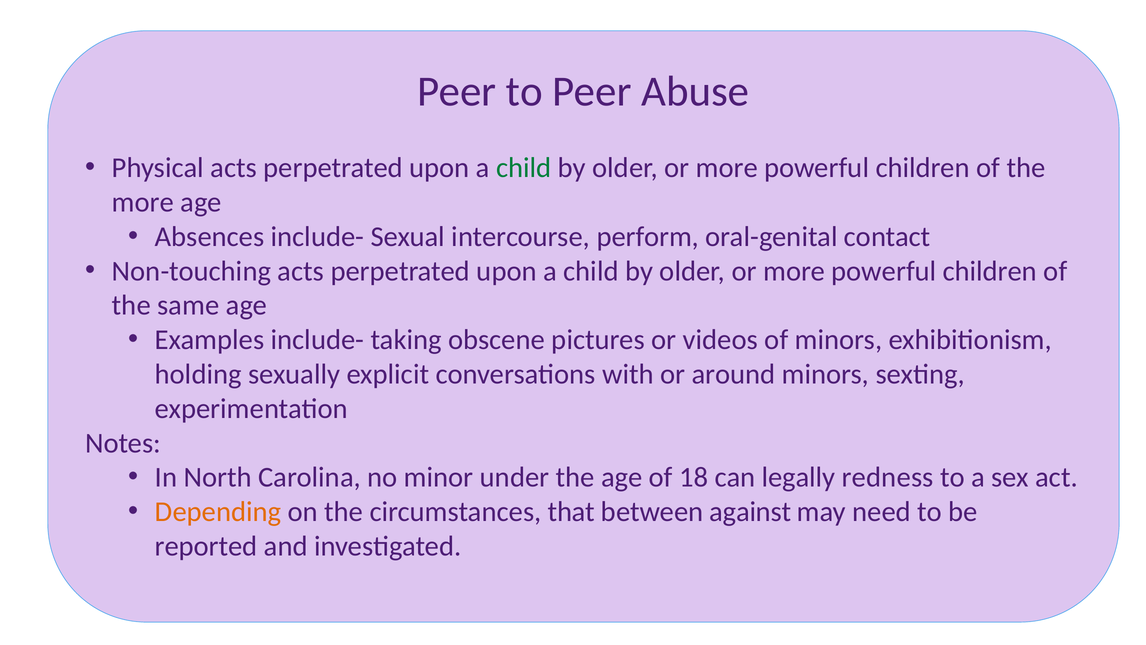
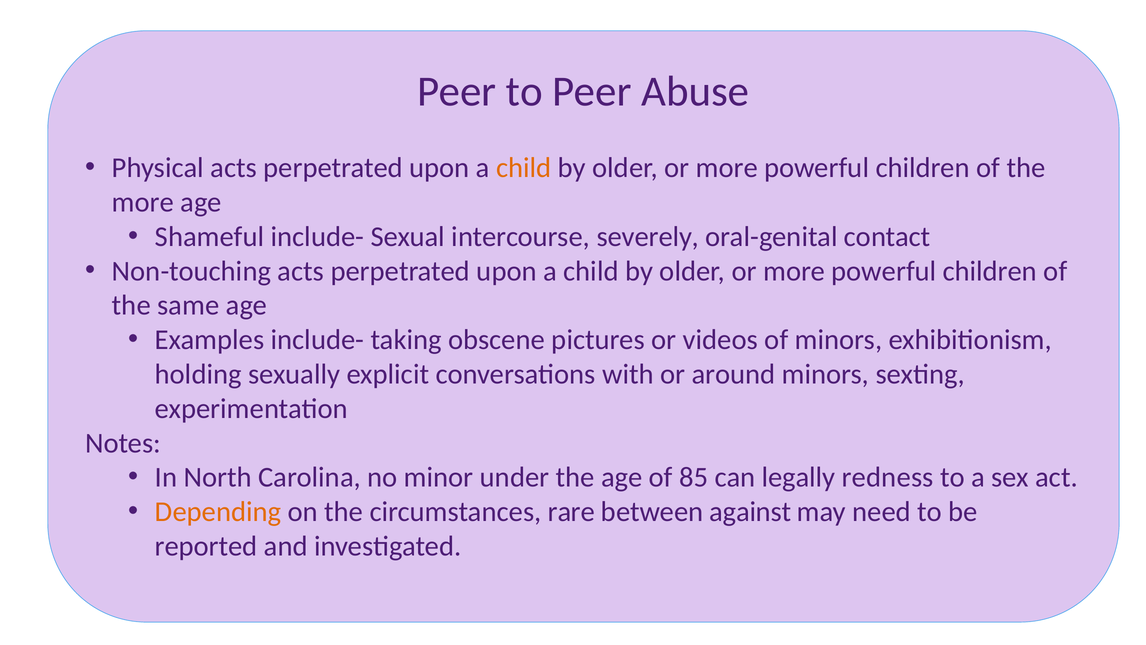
child colour: green -> orange (524, 168)
Absences: Absences -> Shameful (210, 237)
perform: perform -> severely (648, 237)
18: 18 -> 85 (694, 477)
that: that -> rare (571, 512)
